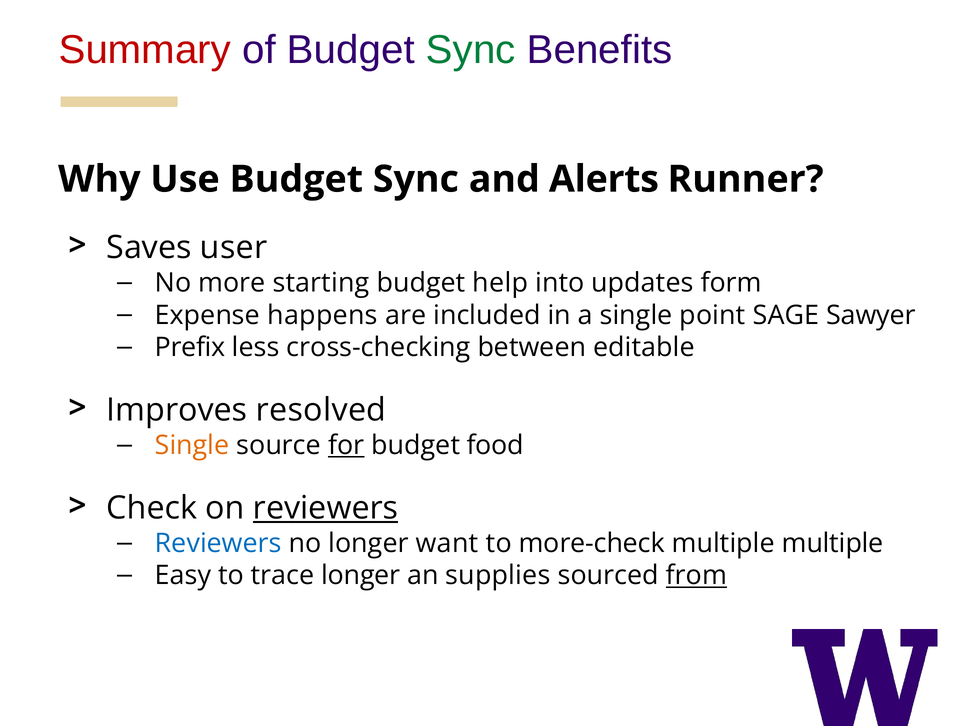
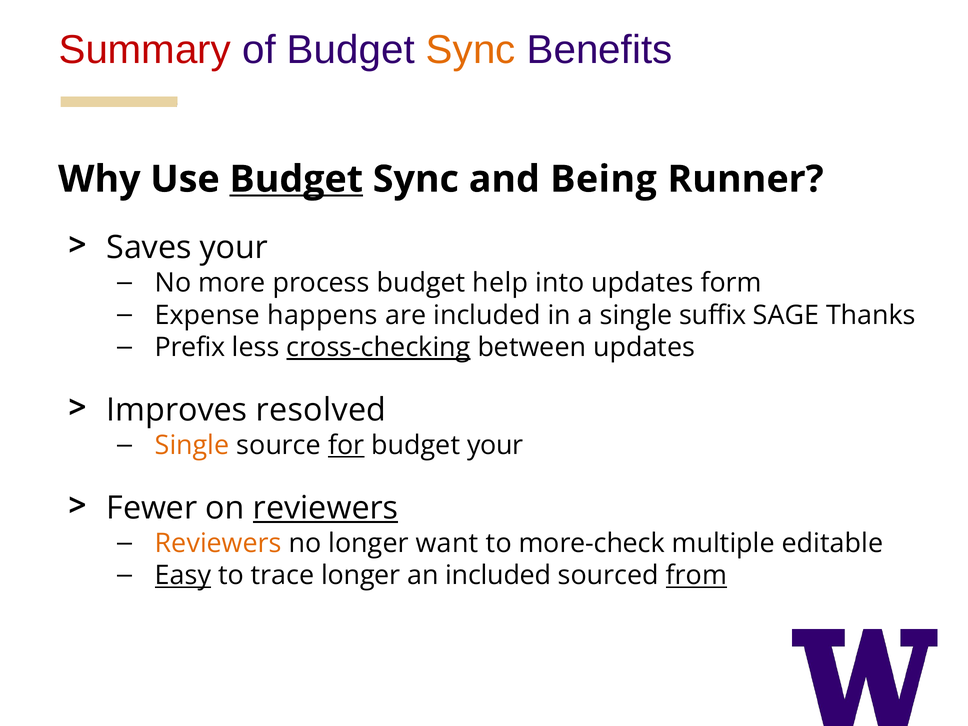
Sync colour: green -> orange (471, 50)
Budget underline: none -> present (296, 179)
Alerts: Alerts -> Being (604, 179)
Saves user: user -> your (234, 248)
starting: starting -> process (321, 283)
point: point -> suffix (713, 315)
Sawyer: Sawyer -> Thanks (871, 315)
cross-checking underline: none -> present (378, 347)
between editable: editable -> updates (644, 347)
budget food: food -> your (495, 445)
Check: Check -> Fewer (152, 508)
Reviewers colour: blue -> orange (218, 543)
multiple multiple: multiple -> editable (833, 543)
Easy underline: none -> present (183, 576)
an supplies: supplies -> included (498, 576)
